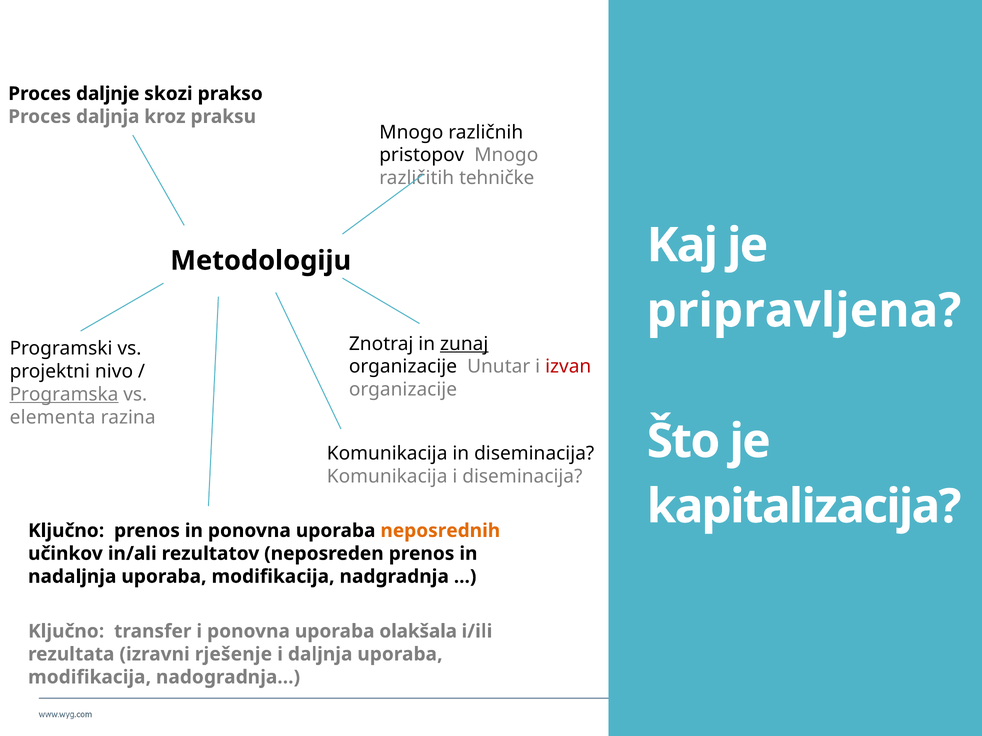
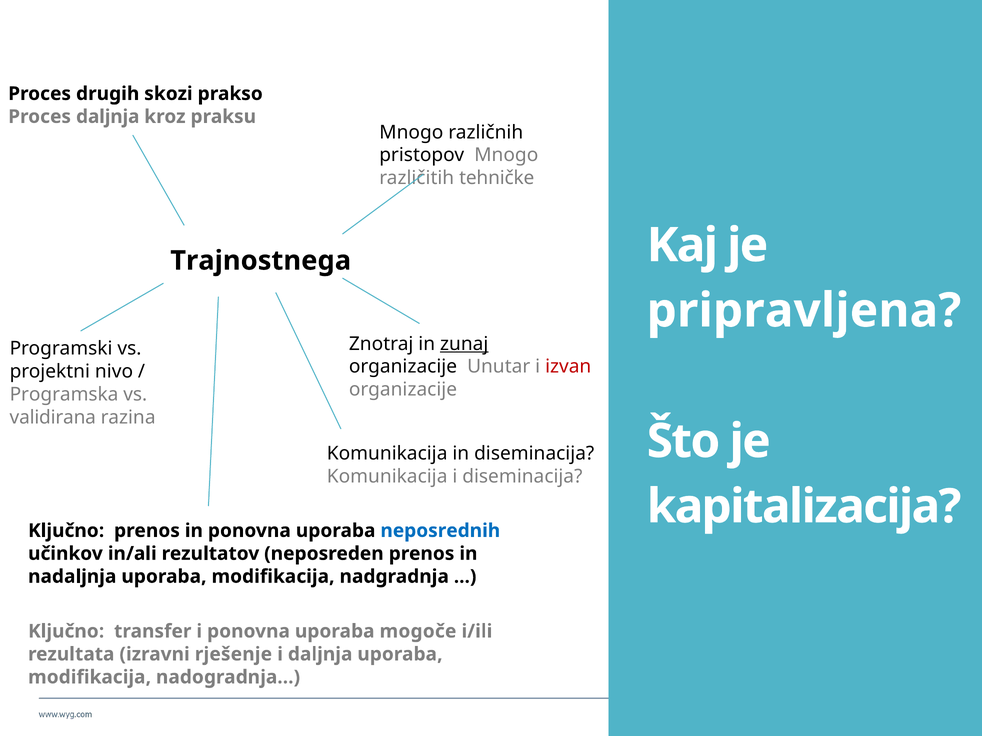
daljnje: daljnje -> drugih (108, 94)
Metodologiju: Metodologiju -> Trajnostnega (261, 261)
Programska underline: present -> none (64, 395)
elementa: elementa -> validirana (53, 418)
neposrednih colour: orange -> blue (440, 531)
olakšala: olakšala -> mogoče (418, 632)
